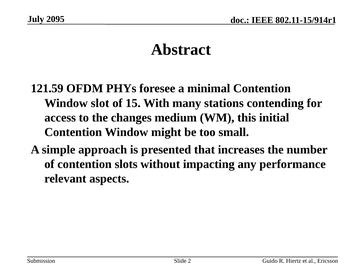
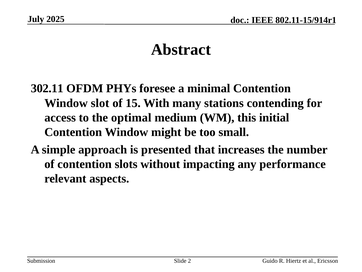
2095: 2095 -> 2025 (55, 19)
121.59: 121.59 -> 302.11 (47, 88)
changes: changes -> optimal (131, 117)
